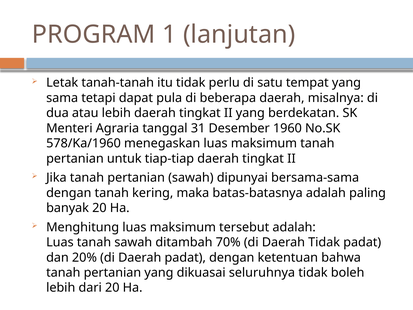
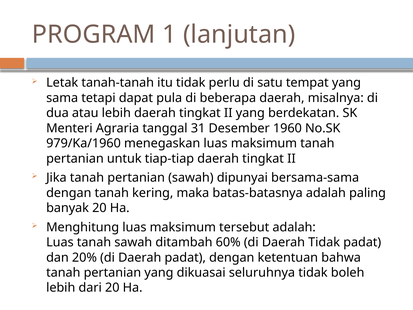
578/Ka/1960: 578/Ka/1960 -> 979/Ka/1960 (84, 143)
70%: 70% -> 60% (228, 242)
